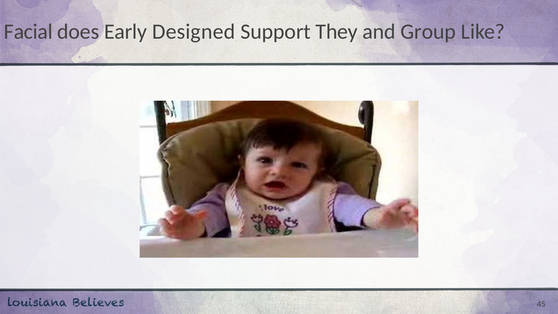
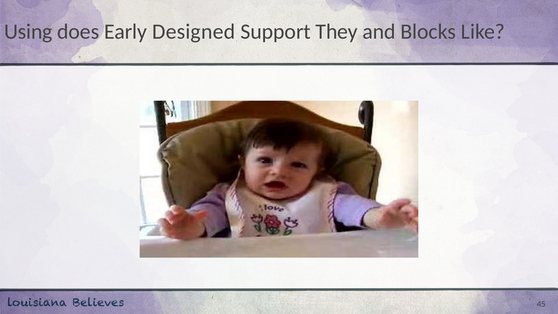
Facial: Facial -> Using (28, 32)
Group: Group -> Blocks (428, 32)
